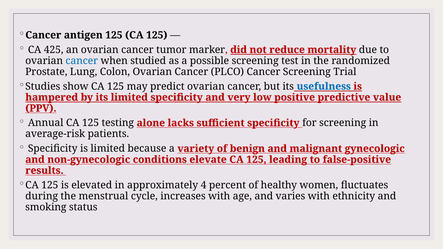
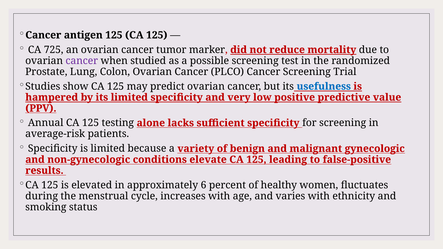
425: 425 -> 725 (54, 50)
cancer colour: blue -> purple (82, 61)
4: 4 -> 6 (204, 185)
